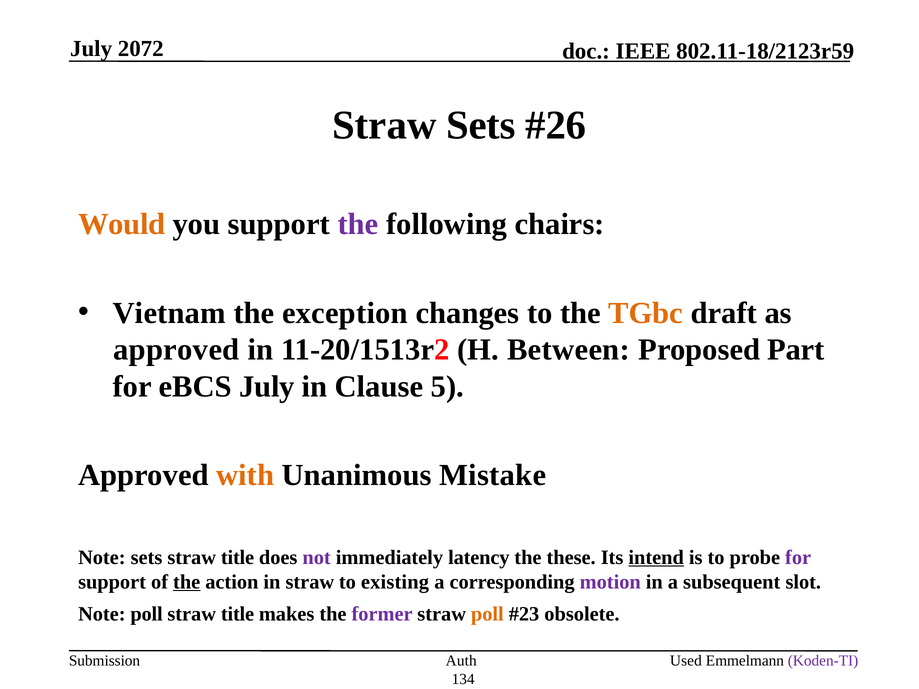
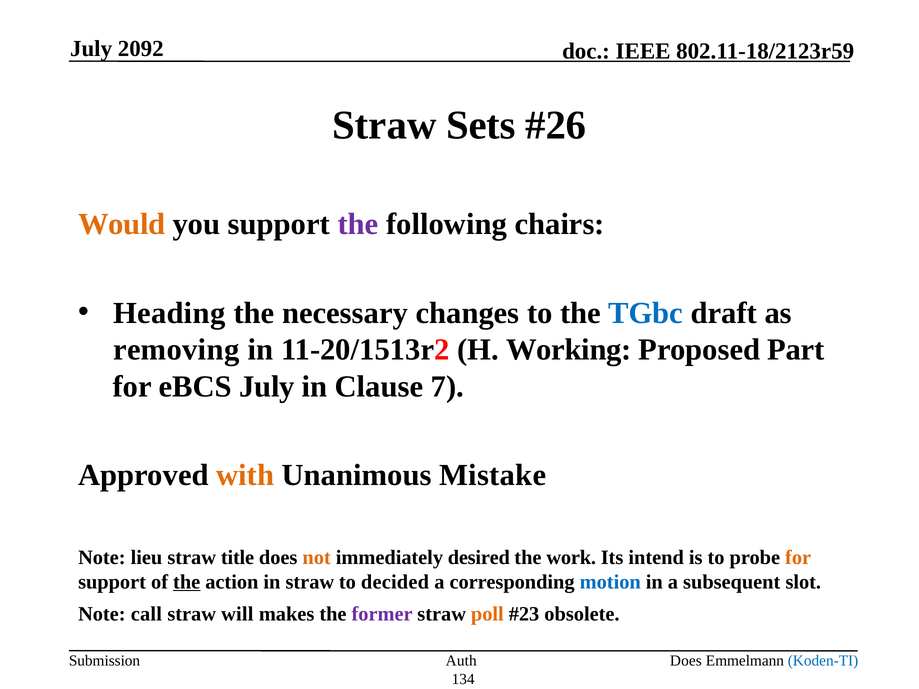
2072: 2072 -> 2092 (141, 49)
Vietnam: Vietnam -> Heading (169, 313)
exception: exception -> necessary (345, 313)
TGbc colour: orange -> blue (646, 313)
approved: approved -> removing (176, 350)
Between: Between -> Working (569, 350)
5: 5 -> 7 (447, 387)
Note sets: sets -> lieu (147, 558)
not colour: purple -> orange (317, 558)
latency: latency -> desired (479, 558)
these: these -> work (571, 558)
intend underline: present -> none (656, 558)
for colour: purple -> orange (798, 558)
existing: existing -> decided (395, 582)
motion colour: purple -> blue (610, 582)
Note poll: poll -> call (146, 614)
title: title -> will (237, 614)
Used: Used -> Does (686, 661)
Koden-TI colour: purple -> blue (823, 661)
